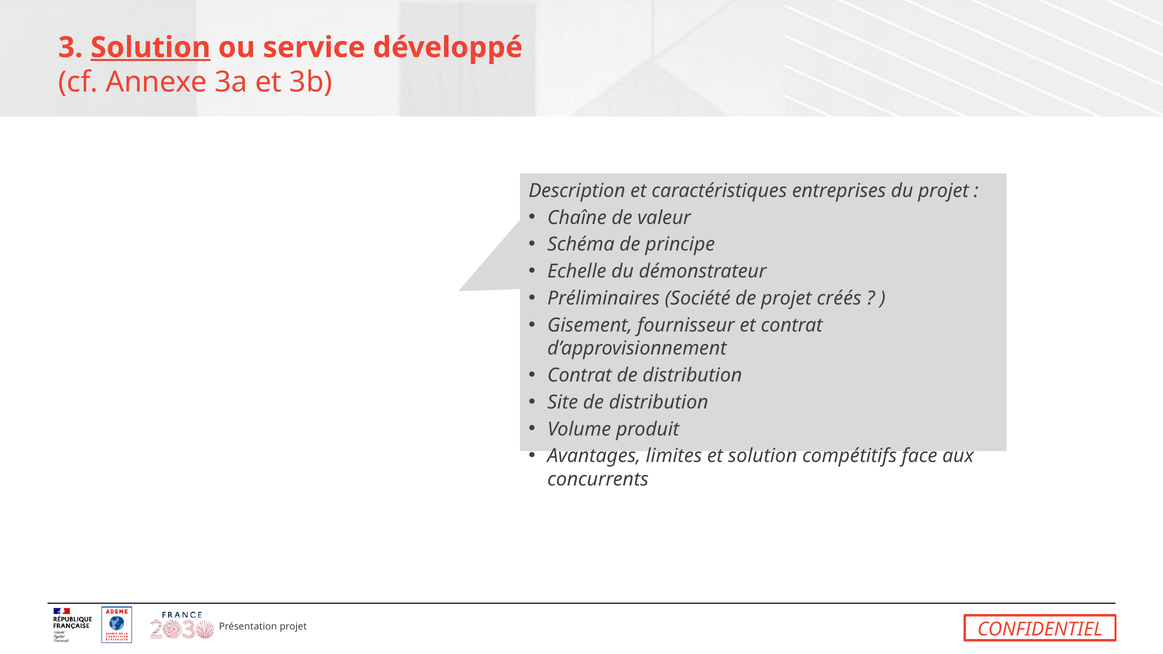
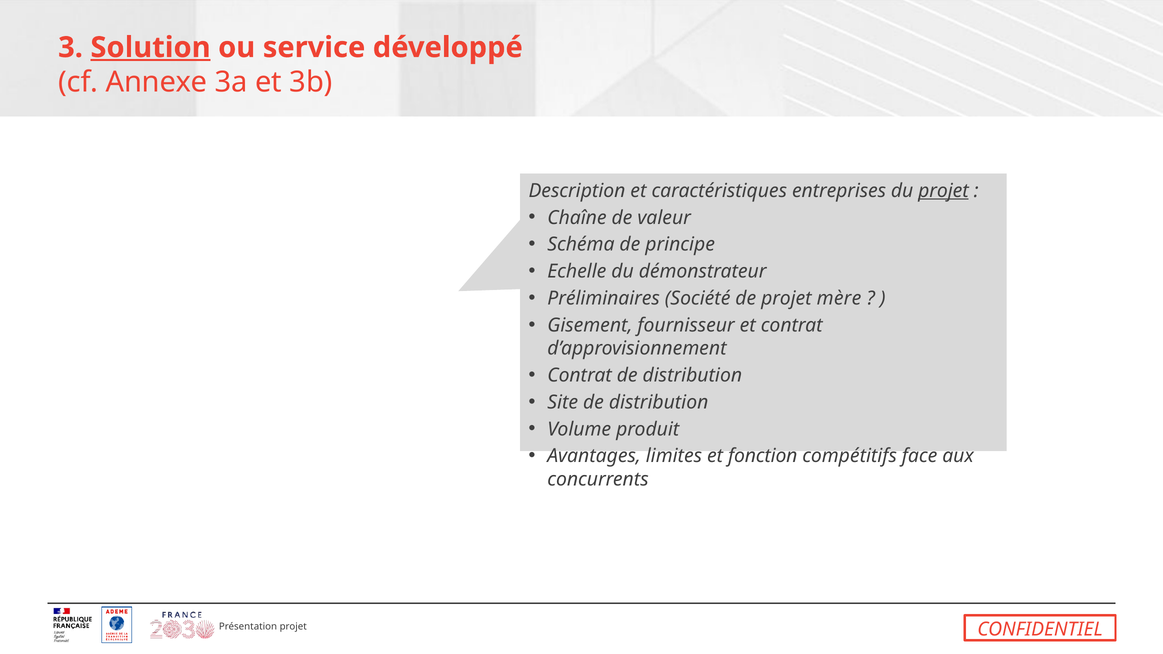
projet underline: none -> present (943, 191)
créés: créés -> mère (839, 298)
et solution: solution -> fonction (763, 456)
